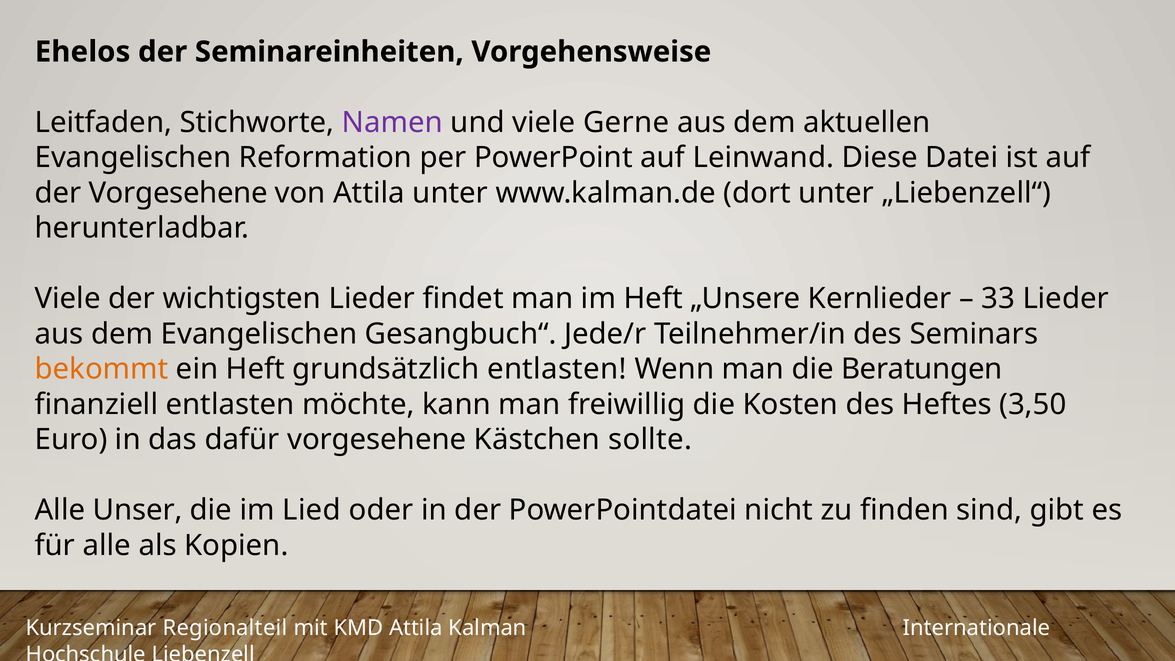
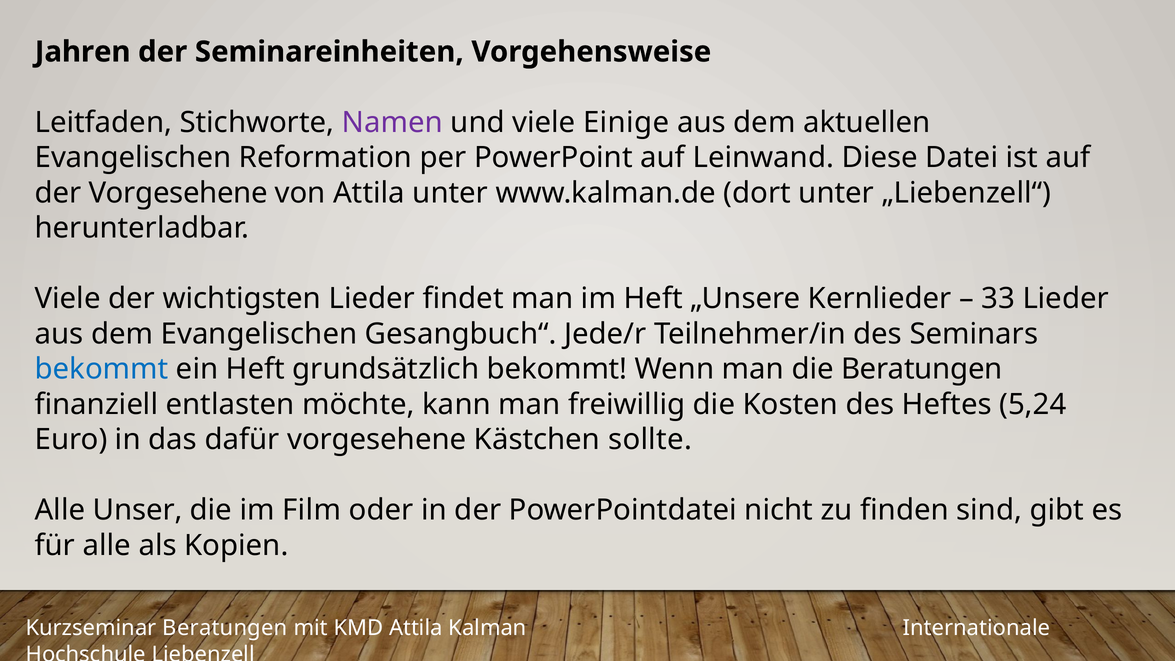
Ehelos: Ehelos -> Jahren (83, 52)
Gerne: Gerne -> Einige (626, 122)
bekommt colour: orange -> blue (102, 369)
grundsätzlich entlasten: entlasten -> bekommt (557, 369)
3,50: 3,50 -> 5,24 (1033, 404)
Lied: Lied -> Film (312, 510)
Kurzseminar Regionalteil: Regionalteil -> Beratungen (225, 628)
